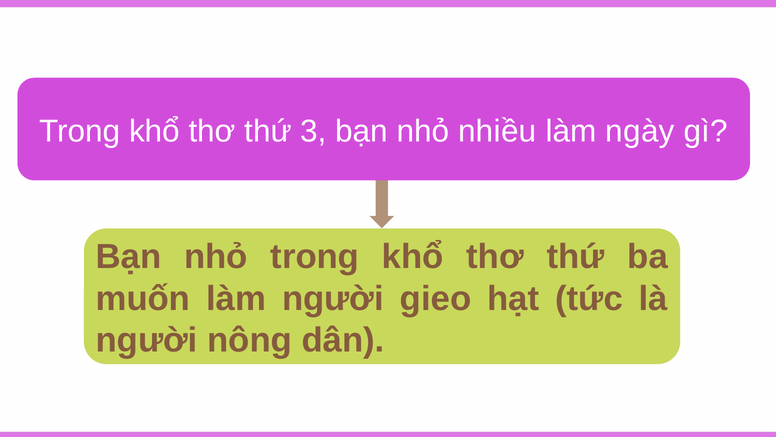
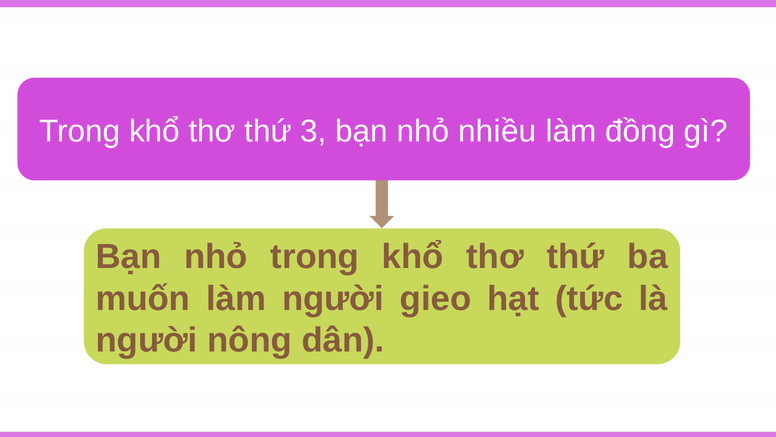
ngày: ngày -> đồng (640, 131)
